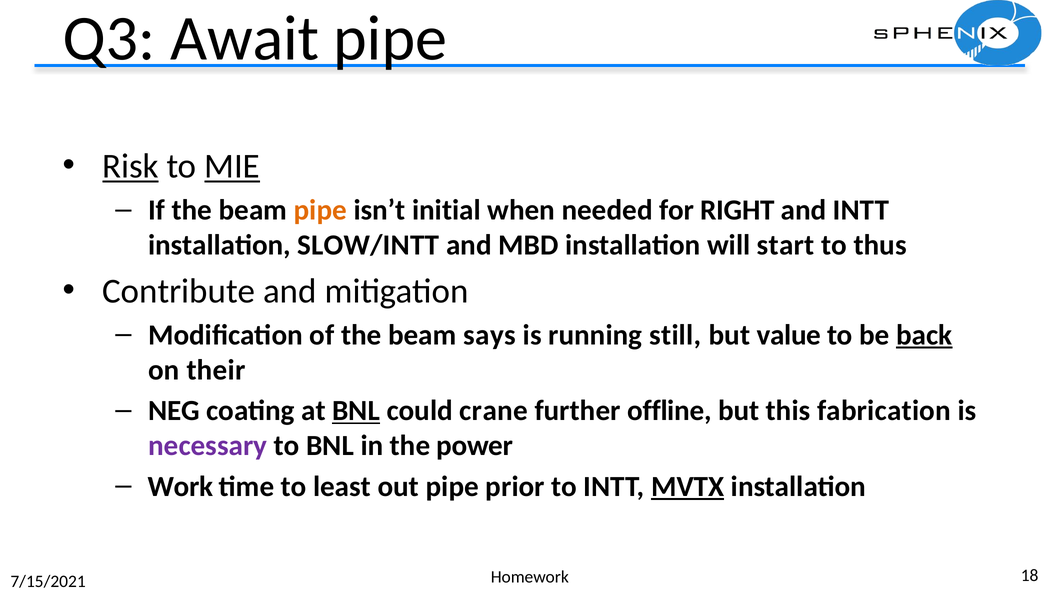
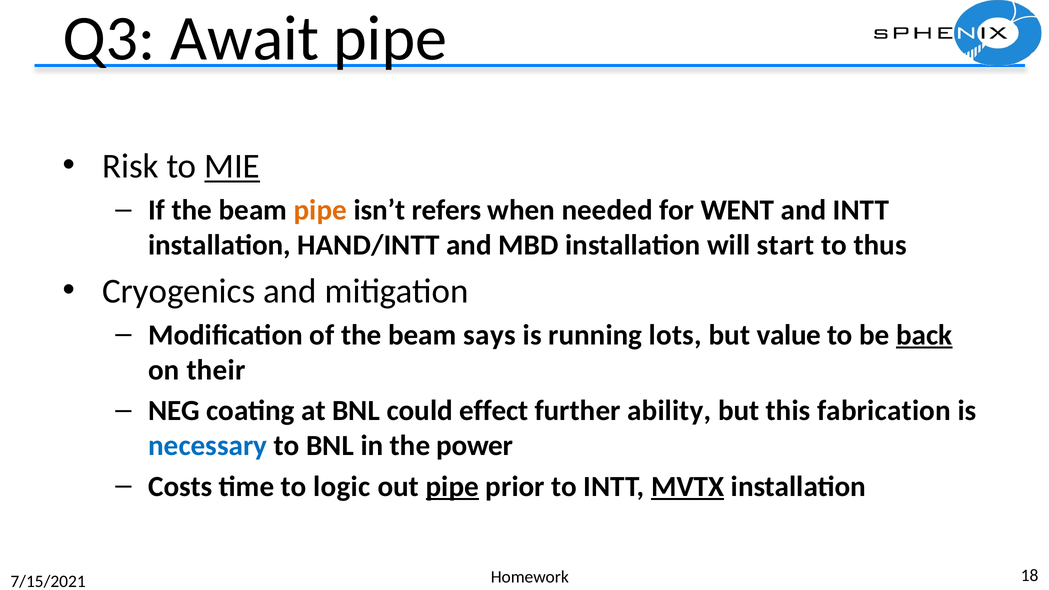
Risk underline: present -> none (130, 166)
initial: initial -> refers (447, 210)
RIGHT: RIGHT -> WENT (738, 210)
SLOW/INTT: SLOW/INTT -> HAND/INTT (368, 245)
Contribute: Contribute -> Cryogenics (179, 291)
still: still -> lots (675, 335)
BNL underline: present -> none (356, 411)
crane: crane -> effect (494, 411)
offline: offline -> ability (669, 411)
necessary colour: purple -> blue (208, 446)
Work: Work -> Costs (180, 487)
least: least -> logic (342, 487)
pipe underline: none -> present (452, 487)
